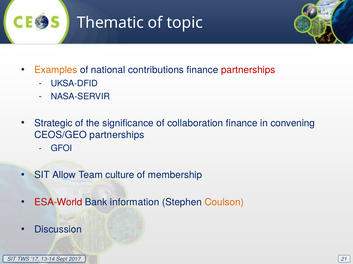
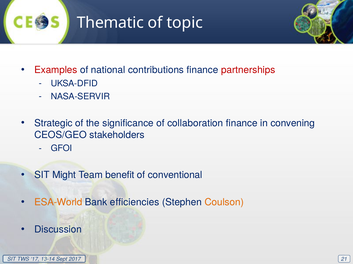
Examples colour: orange -> red (56, 70)
CEOS/GEO partnerships: partnerships -> stakeholders (117, 135)
Allow: Allow -> Might (64, 175)
culture: culture -> benefit (120, 175)
membership: membership -> conventional (175, 175)
ESA-World colour: red -> orange (58, 203)
information: information -> efficiencies (135, 203)
